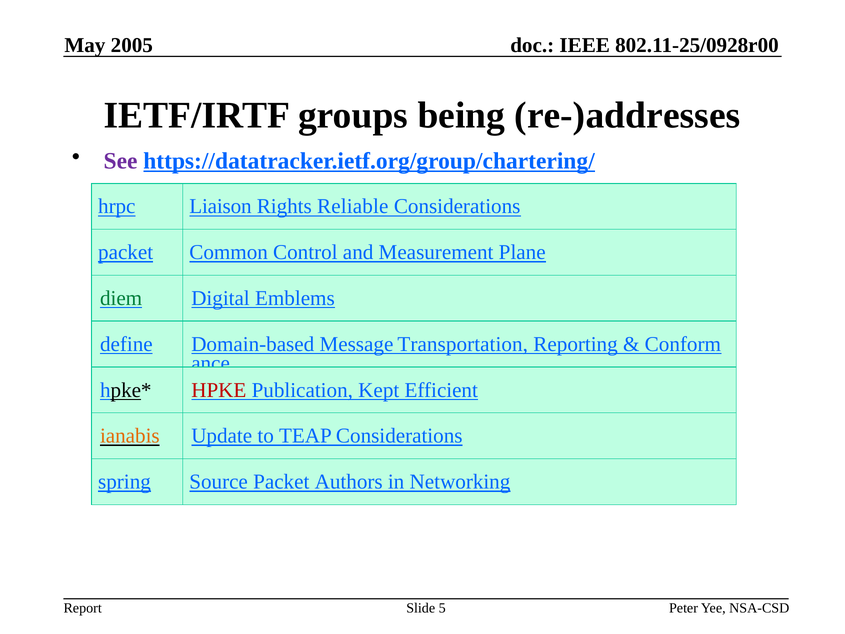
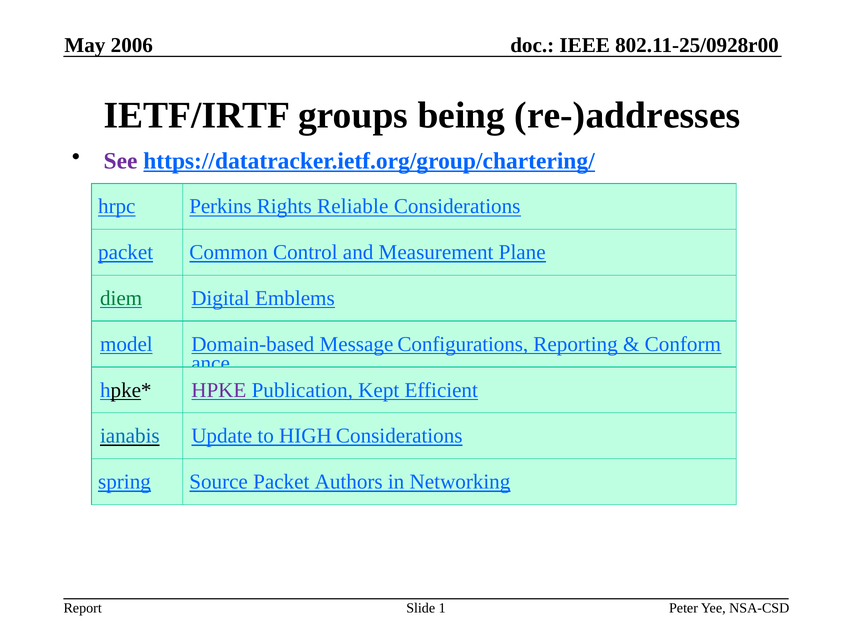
2005: 2005 -> 2006 (132, 45)
Liaison: Liaison -> Perkins (220, 206)
define: define -> model (126, 344)
Transportation: Transportation -> Configurations (463, 344)
HPKE colour: red -> purple (219, 390)
ianabis colour: orange -> blue (130, 436)
TEAP: TEAP -> HIGH (305, 436)
5: 5 -> 1 (442, 608)
